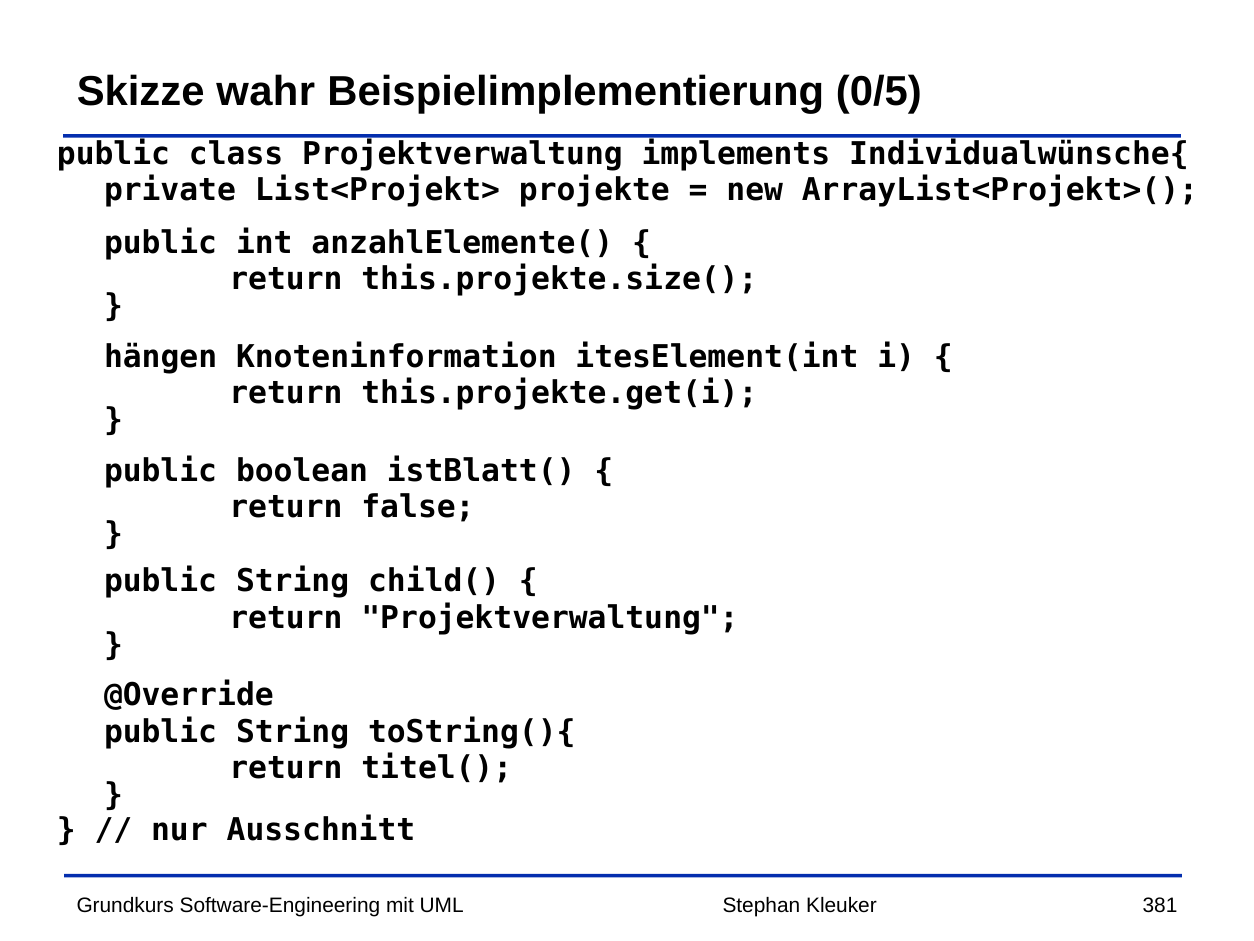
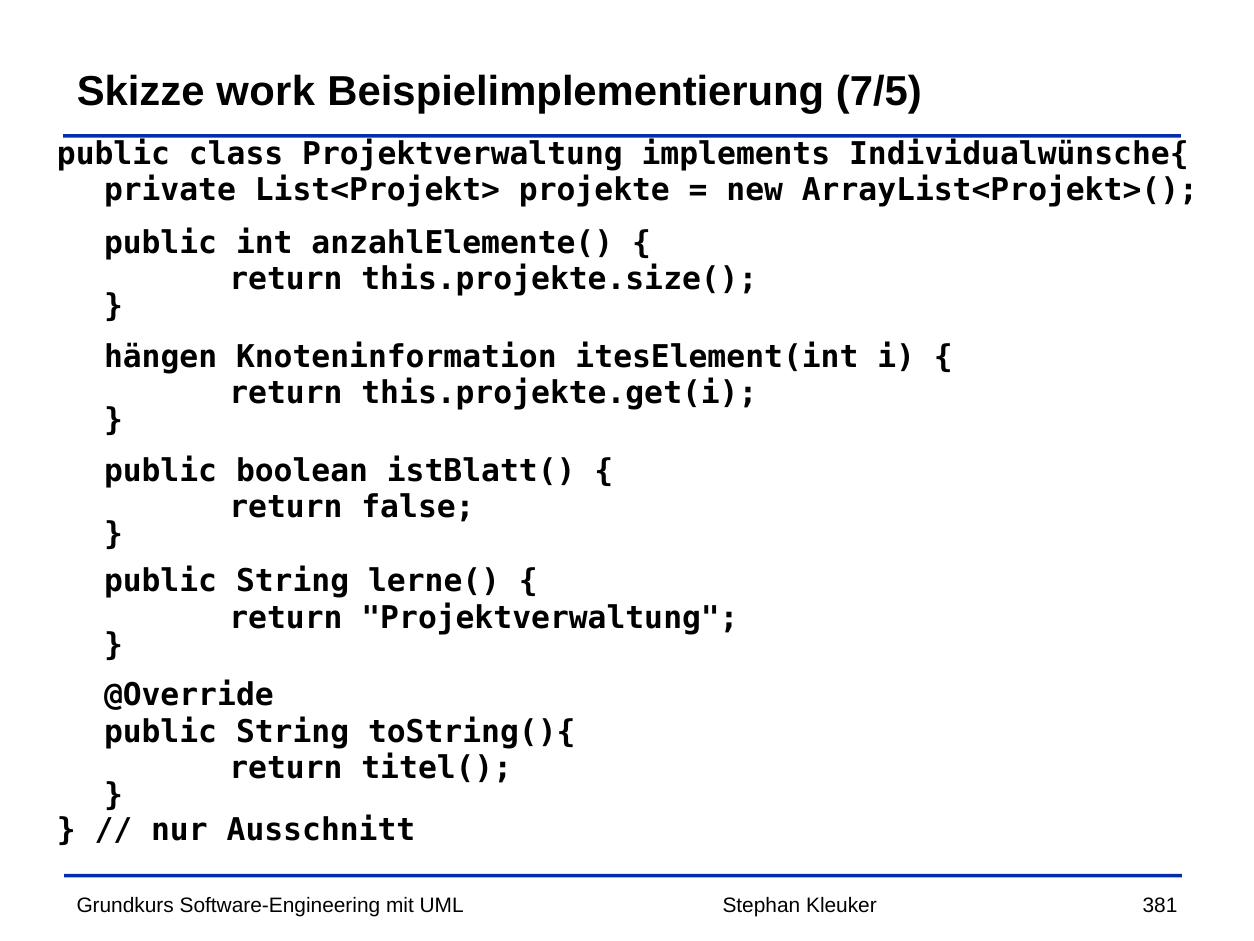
wahr: wahr -> work (266, 92)
0/5: 0/5 -> 7/5 (879, 92)
child(: child( -> lerne( (434, 581)
